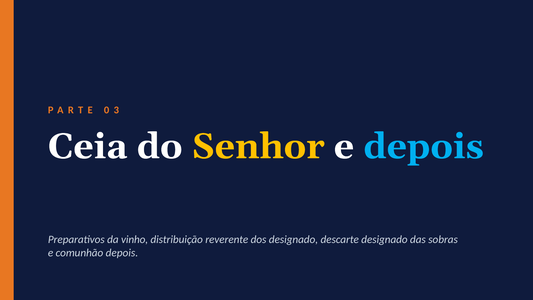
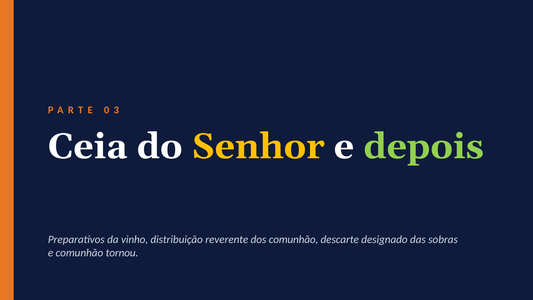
depois colour: light blue -> light green (423, 146)
dos designado: designado -> comunhão (294, 239)
comunhão depois: depois -> tornou (122, 253)
